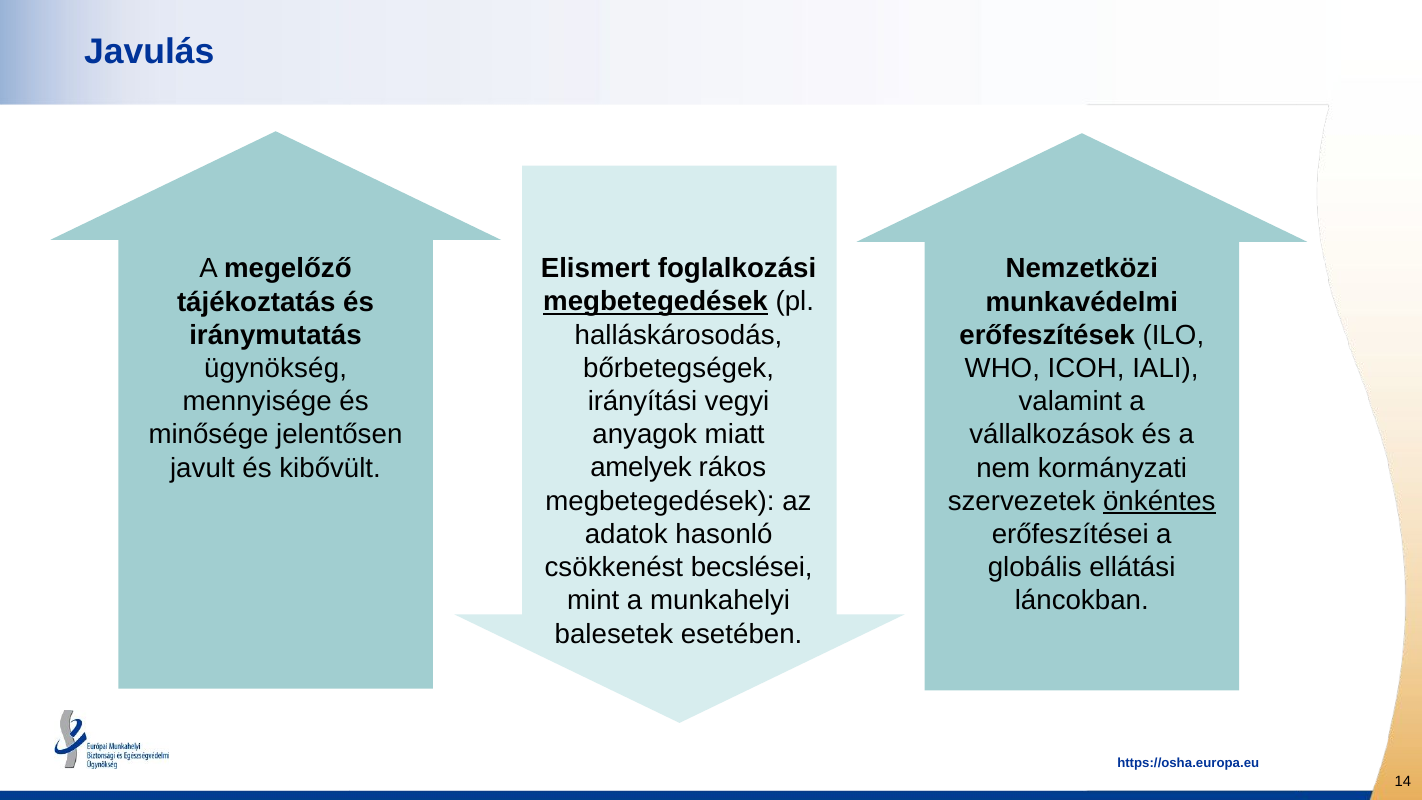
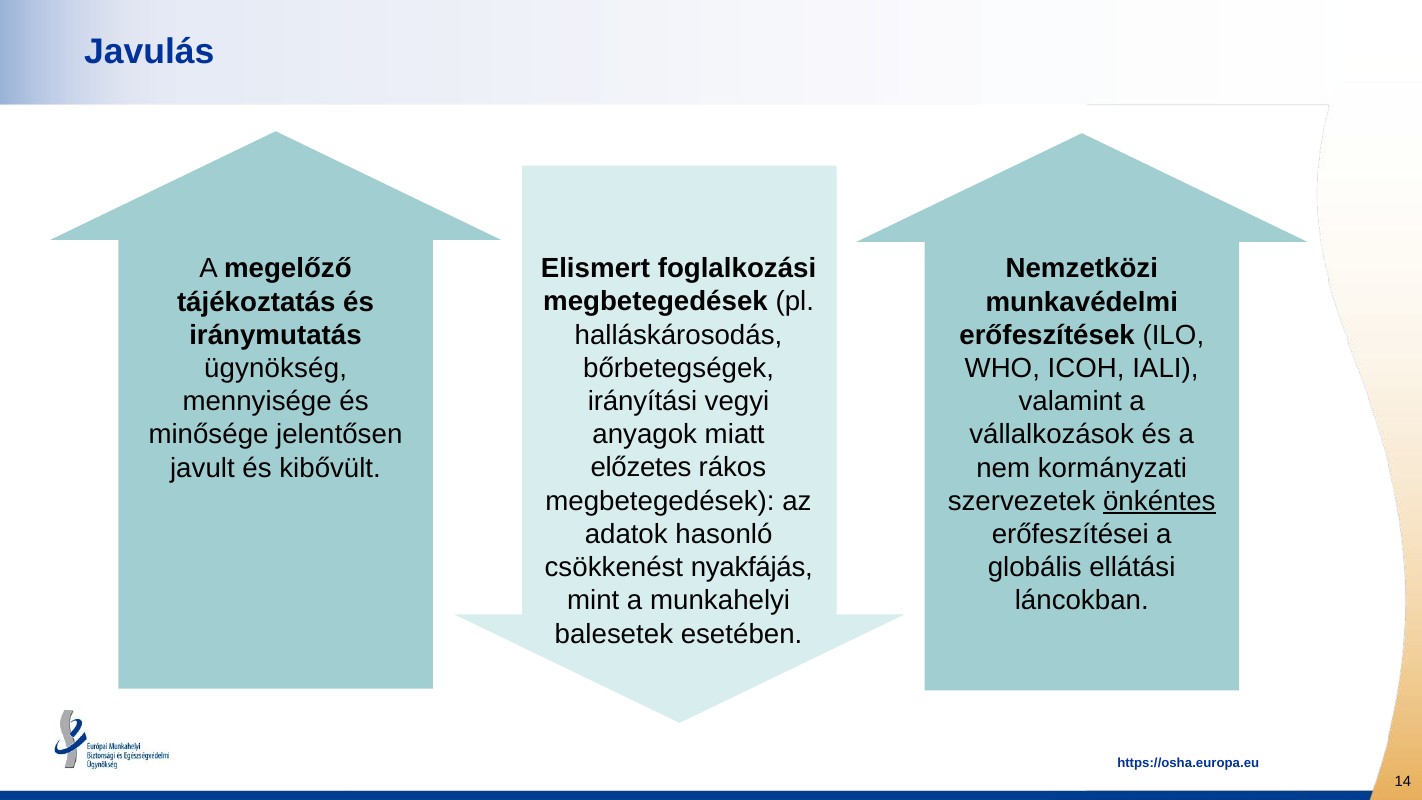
megbetegedések underline: present -> none (655, 302)
amelyek: amelyek -> előzetes (641, 468)
becslései: becslései -> nyakfájás (752, 567)
